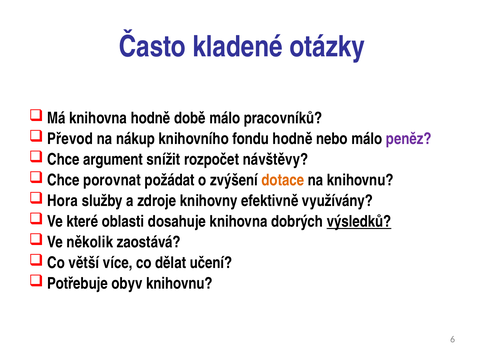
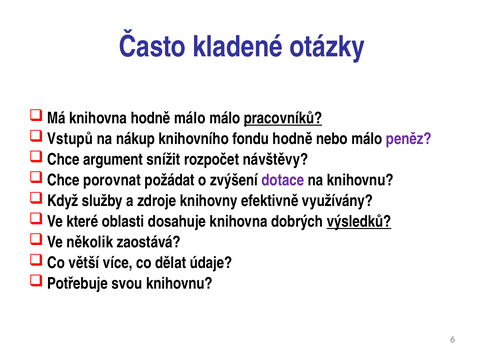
hodně době: době -> málo (190, 118)
pracovníků underline: none -> present (283, 118)
Převod: Převod -> Vstupů (70, 139)
dotace colour: orange -> purple (283, 180)
Hora: Hora -> Když (63, 201)
učení: učení -> údaje (211, 263)
obyv: obyv -> svou (127, 283)
